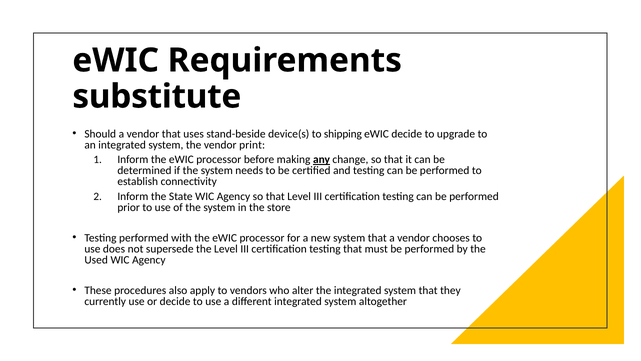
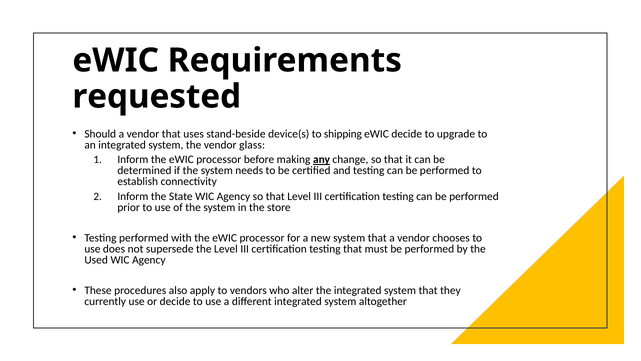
substitute: substitute -> requested (157, 96)
print: print -> glass (252, 145)
